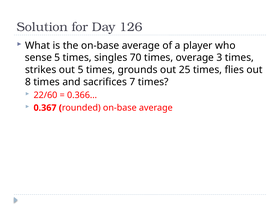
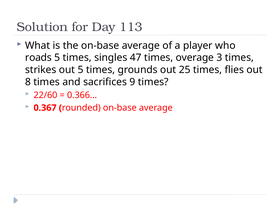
126: 126 -> 113 (131, 27)
sense: sense -> roads (38, 58)
70: 70 -> 47 (136, 58)
7: 7 -> 9 (132, 82)
